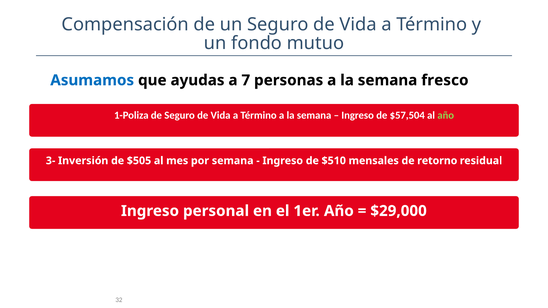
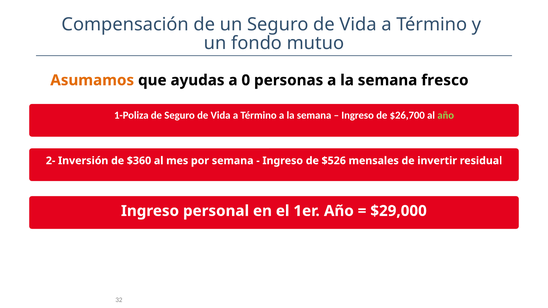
Asumamos colour: blue -> orange (92, 80)
7: 7 -> 0 (246, 80)
$57,504: $57,504 -> $26,700 (407, 116)
3-: 3- -> 2- (51, 161)
$505: $505 -> $360 (139, 161)
$510: $510 -> $526 (334, 161)
retorno: retorno -> invertir (437, 161)
